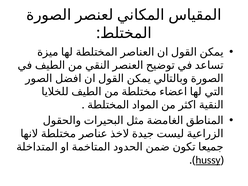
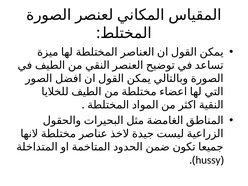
hussy underline: present -> none (208, 160)
